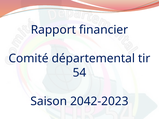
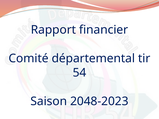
2042-2023: 2042-2023 -> 2048-2023 (99, 101)
